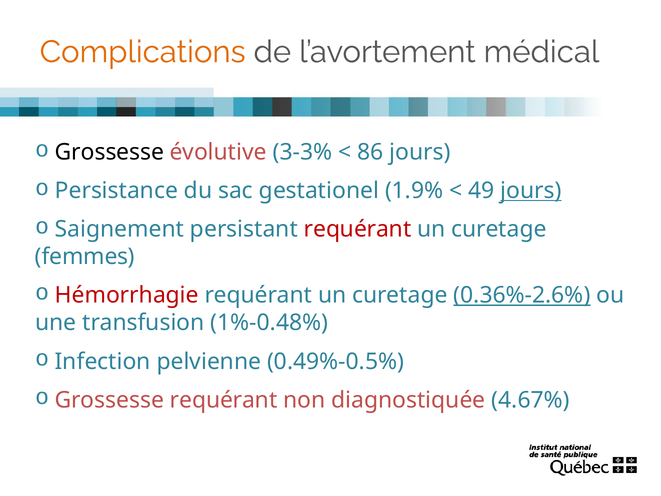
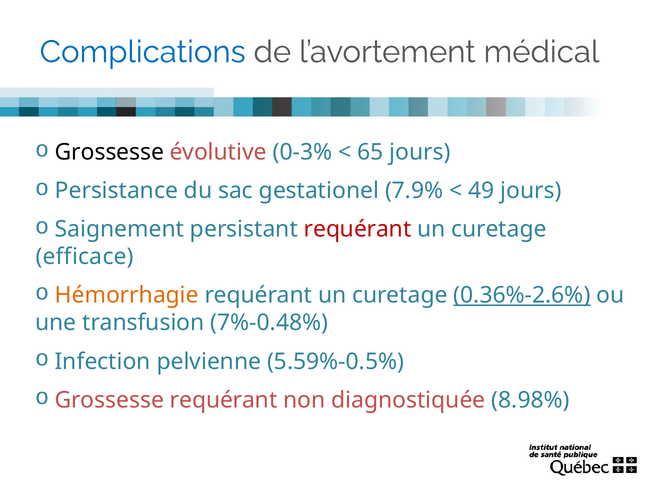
Complications colour: orange -> blue (143, 52)
3-3%: 3-3% -> 0-3% (302, 152)
86: 86 -> 65 (370, 152)
1.9%: 1.9% -> 7.9% (414, 191)
jours underline: present -> none (531, 191)
femmes: femmes -> efficace (85, 257)
Hémorrhagie colour: red -> orange (127, 295)
1%-0.48%: 1%-0.48% -> 7%-0.48% (269, 323)
0.49%-0.5%: 0.49%-0.5% -> 5.59%-0.5% (336, 361)
4.67%: 4.67% -> 8.98% (531, 400)
